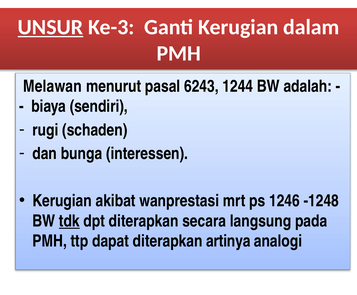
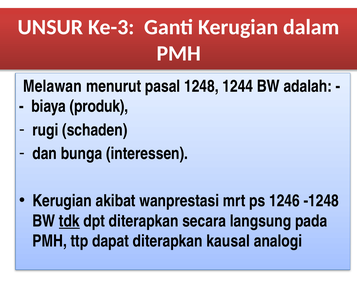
UNSUR underline: present -> none (50, 27)
6243: 6243 -> 1248 (201, 86)
sendiri: sendiri -> produk (99, 107)
artinya: artinya -> kausal (228, 241)
